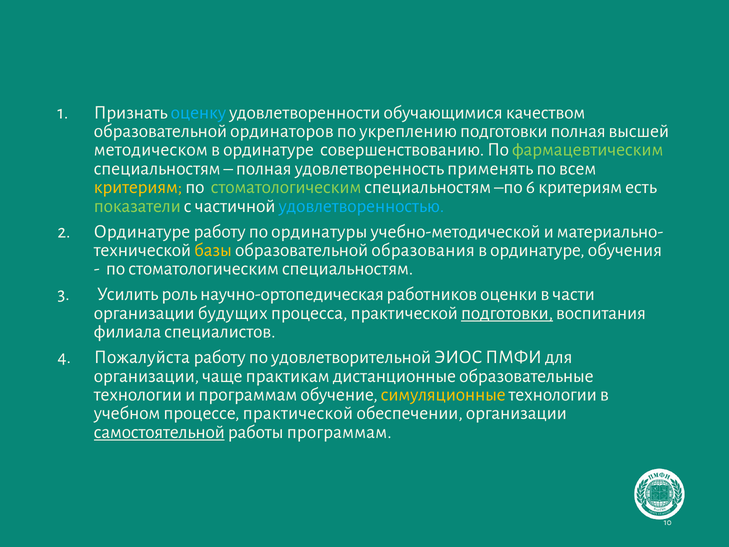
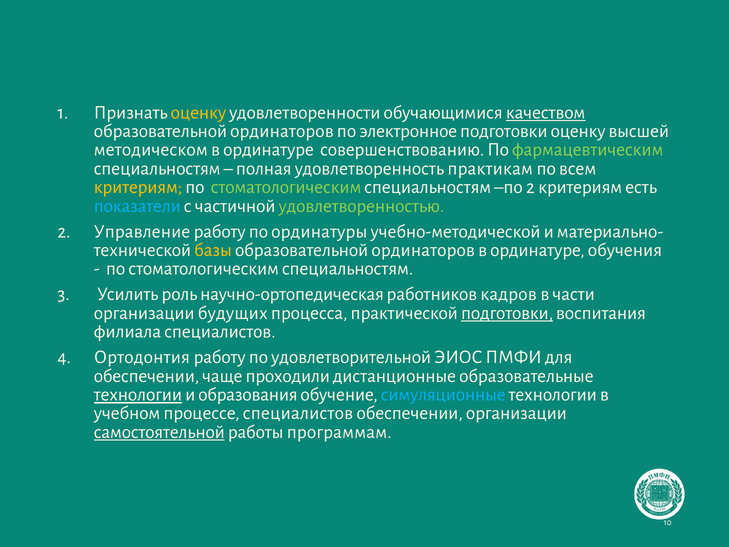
оценку colour: light blue -> yellow (198, 112)
качеством underline: none -> present (546, 112)
укреплению: укреплению -> электронное (408, 131)
подготовки полная: полная -> оценку (578, 131)
применять: применять -> практикам (490, 168)
по 6: 6 -> 2 (530, 187)
показатели colour: light green -> light blue (137, 206)
удовлетворенностью colour: light blue -> light green (361, 206)
Ординатуре: Ординатуре -> Управление (142, 231)
образования: образования -> ординаторов (423, 250)
работников оценки: оценки -> кадров (509, 294)
Пожалуйста: Пожалуйста -> Ортодонтия (142, 357)
организации: организации -> обеспечении (147, 376)
практикам: практикам -> проходили (288, 376)
технологии underline: none -> present (138, 394)
и программам: программам -> образования (248, 394)
симуляционные colour: yellow -> light blue (443, 394)
процессе практической: практической -> специалистов (298, 413)
